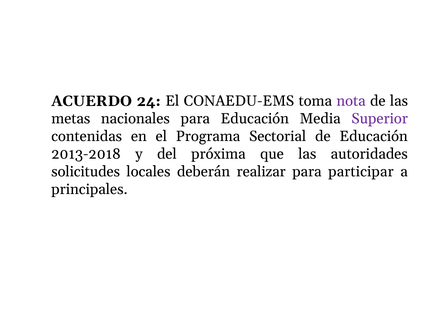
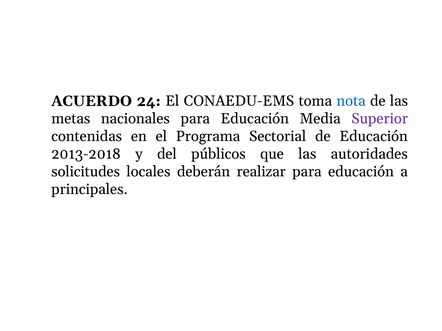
nota colour: purple -> blue (351, 101)
próxima: próxima -> públicos (218, 154)
realizar para participar: participar -> educación (361, 172)
